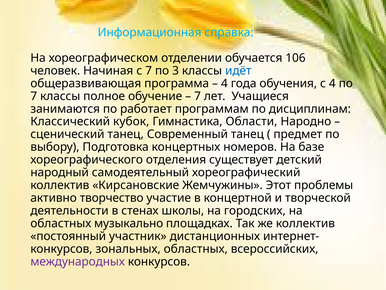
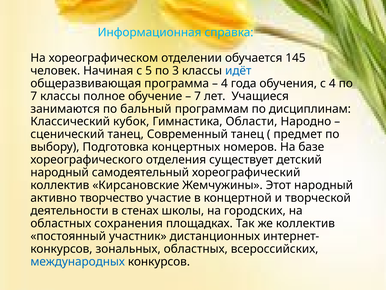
106: 106 -> 145 (295, 58)
с 7: 7 -> 5 (149, 71)
работает: работает -> бальный (146, 109)
Этот проблемы: проблемы -> народный (324, 185)
музыкально: музыкально -> сохранения (129, 223)
международных colour: purple -> blue (78, 261)
